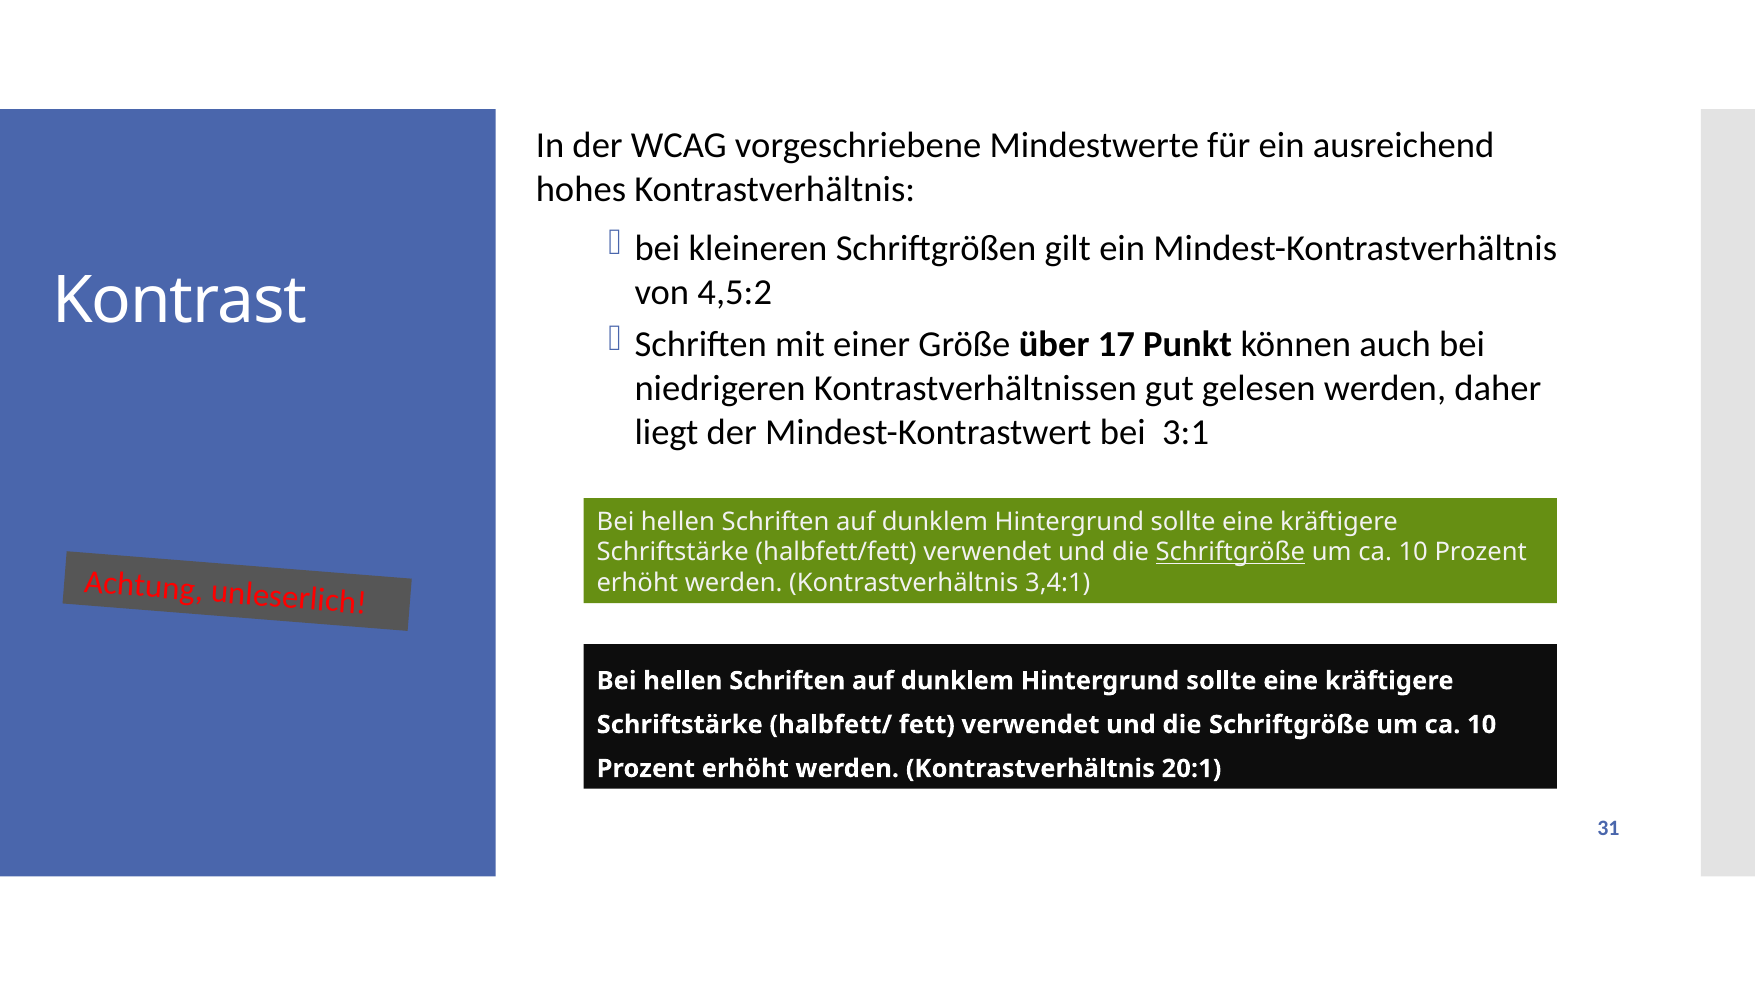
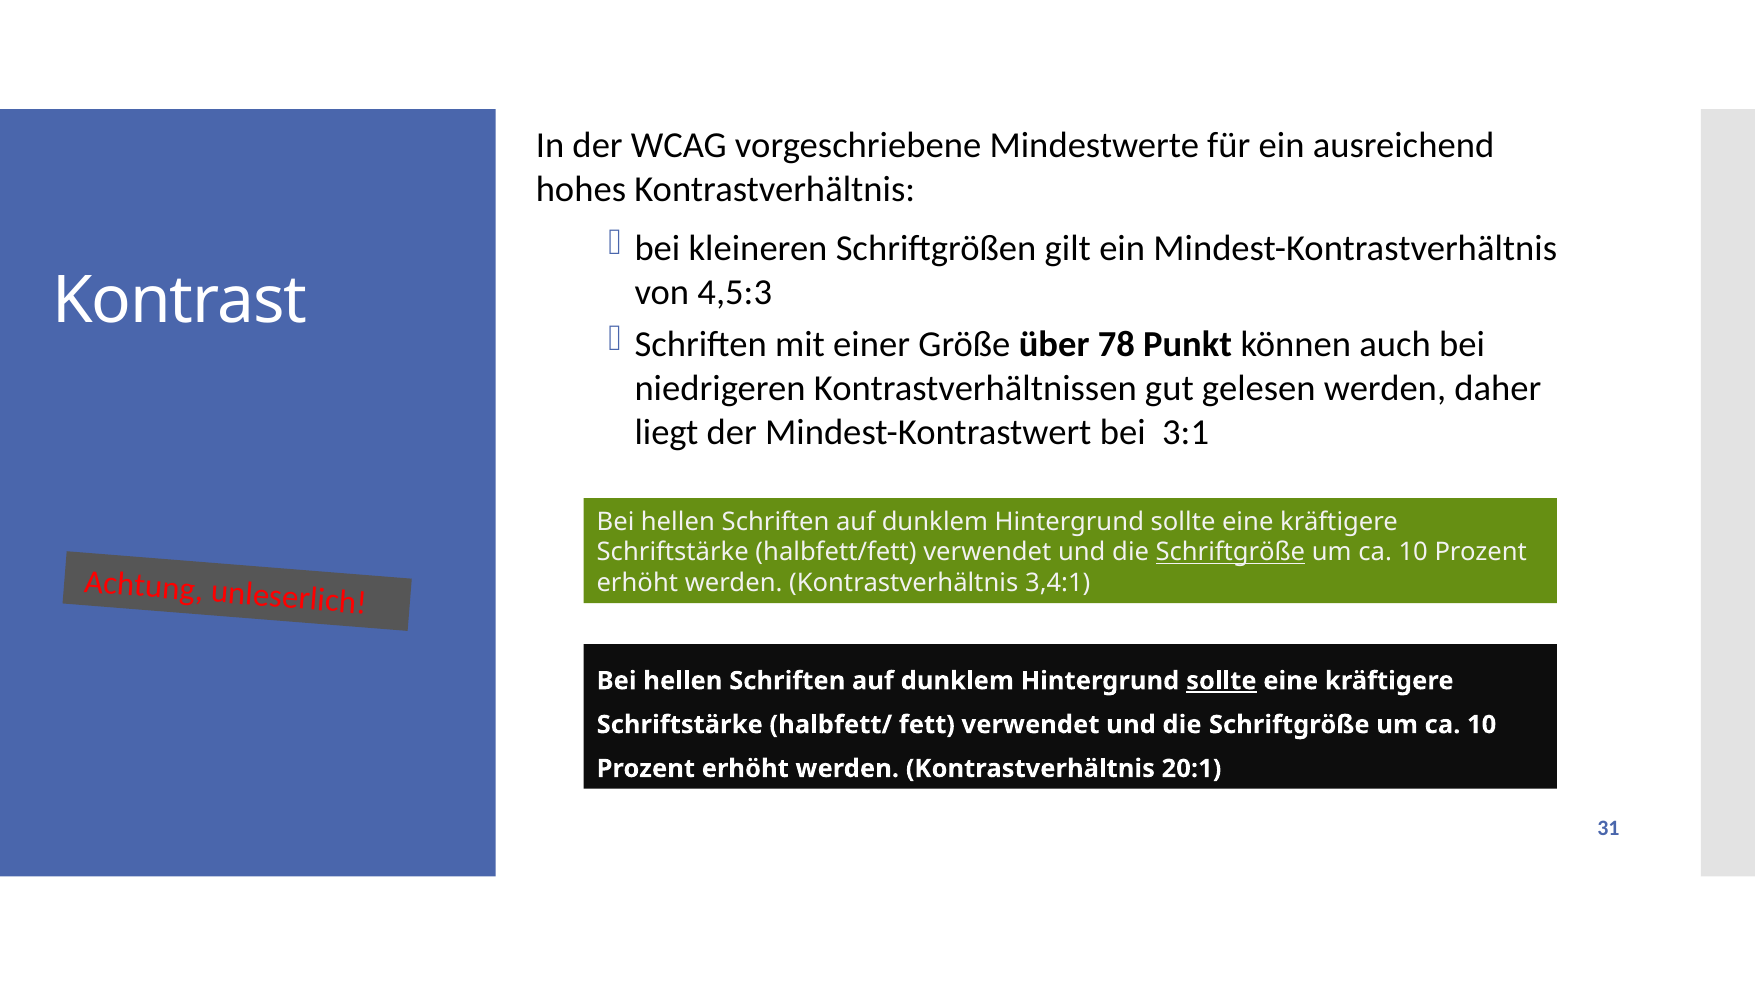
4,5:2: 4,5:2 -> 4,5:3 (735, 293)
17: 17 -> 78 (1116, 345)
sollte underline: none -> present (1221, 681)
